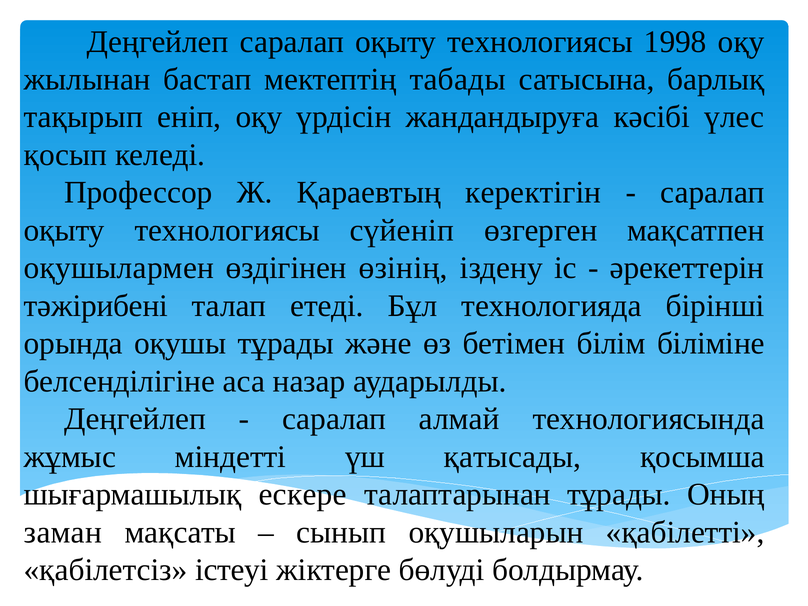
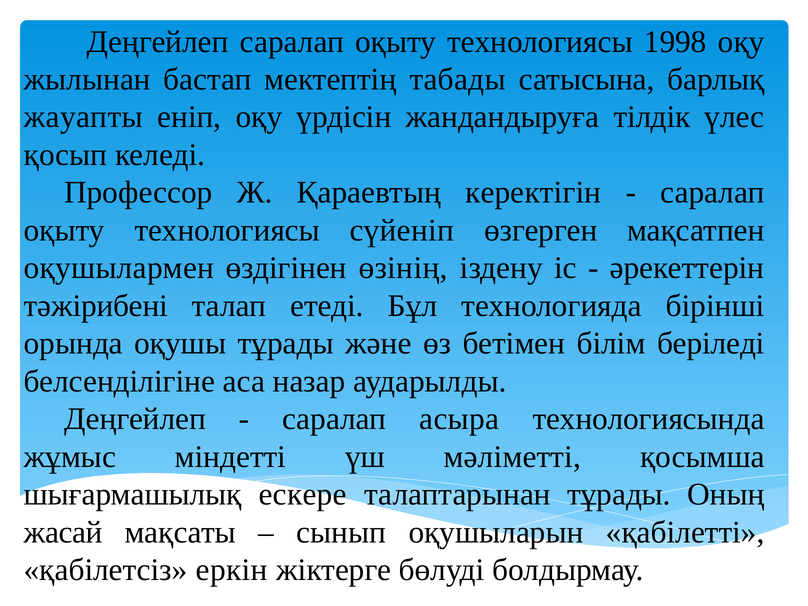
тақырып: тақырып -> жауапты (83, 117)
кәсібі: кәсібі -> тілдік (652, 117)
біліміне: біліміне -> беріледі (711, 343)
алмай: алмай -> асыра (459, 419)
қатысады: қатысады -> мәліметті (512, 457)
заман: заман -> жасай (63, 532)
істеуі: істеуі -> еркін (232, 570)
